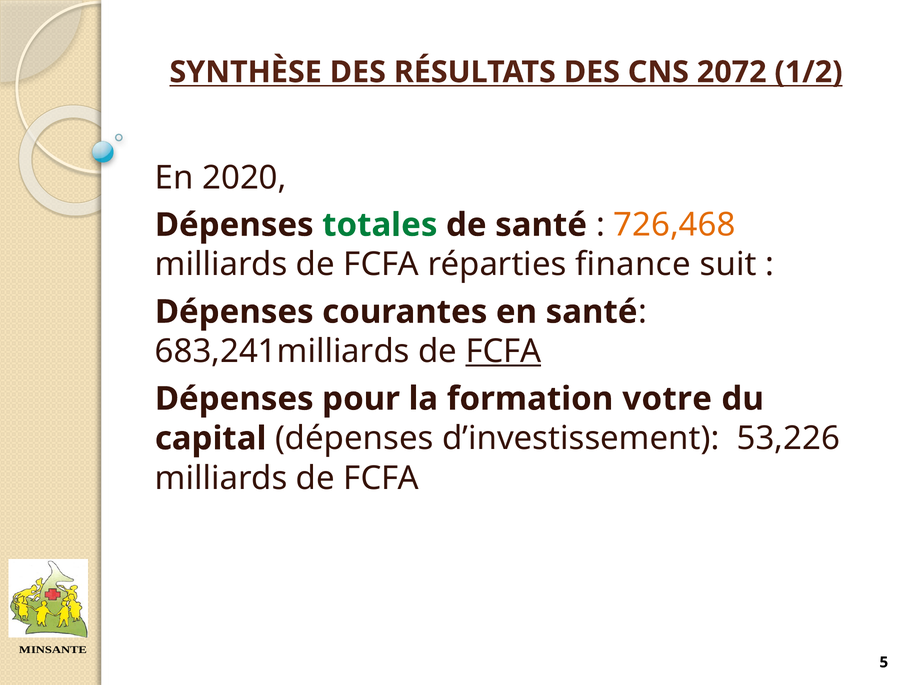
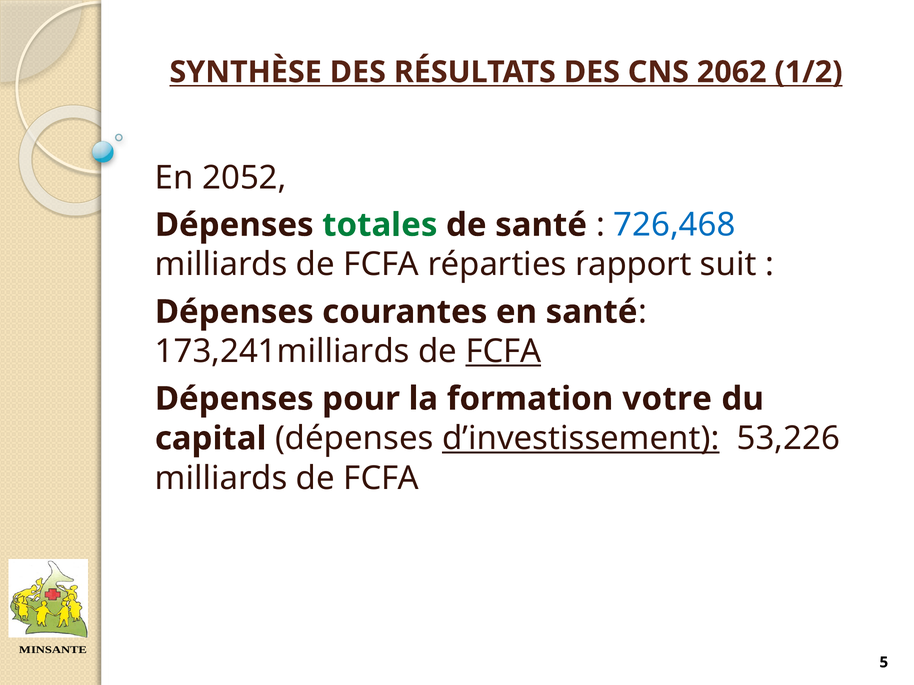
2072: 2072 -> 2062 (732, 72)
2020: 2020 -> 2052 (244, 178)
726,468 colour: orange -> blue (675, 225)
finance: finance -> rapport (633, 265)
683,241milliards: 683,241milliards -> 173,241milliards (282, 352)
d’investissement underline: none -> present (581, 439)
